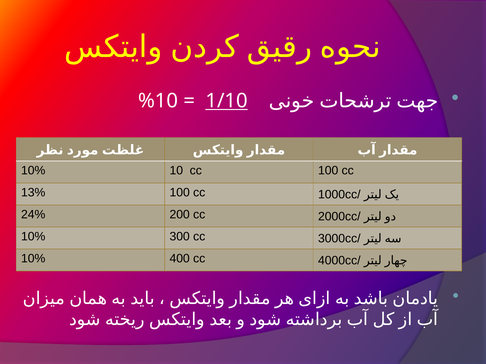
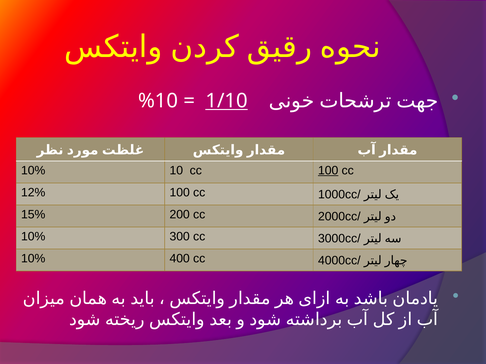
100 underline: none -> present (328, 171)
13%: 13% -> 12% (33, 193)
24%: 24% -> 15% (33, 215)
